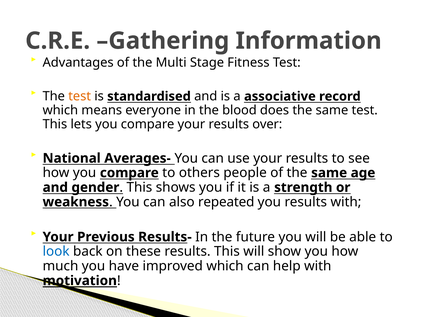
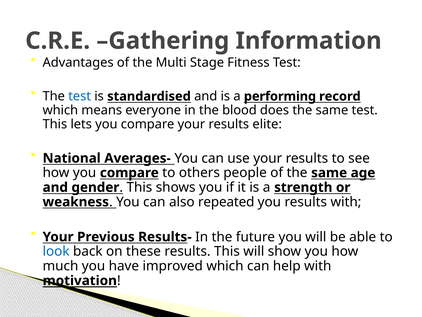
test colour: orange -> blue (80, 96)
associative: associative -> performing (280, 96)
over: over -> elite (267, 124)
